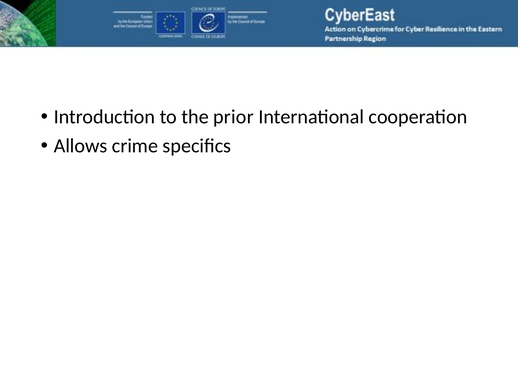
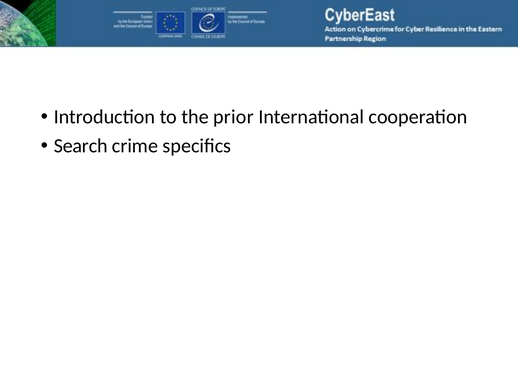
Allows: Allows -> Search (81, 146)
